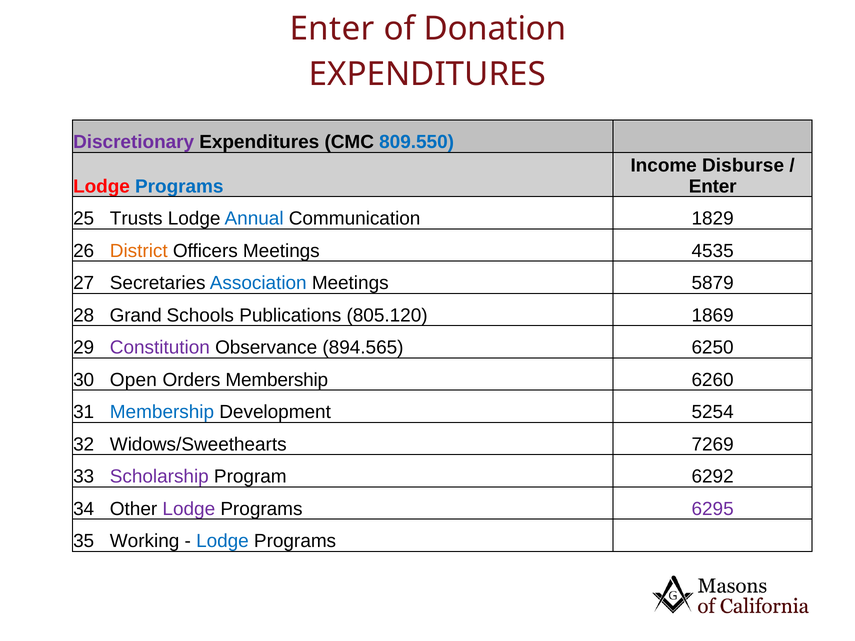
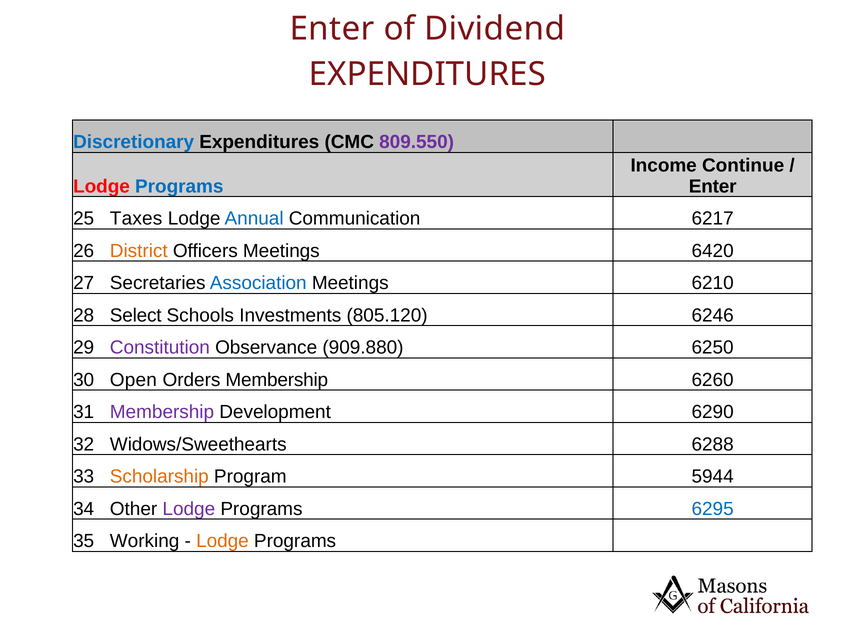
Donation: Donation -> Dividend (495, 29)
Discretionary colour: purple -> blue (134, 142)
809.550 colour: blue -> purple (417, 142)
Disburse: Disburse -> Continue (743, 165)
Trusts: Trusts -> Taxes (136, 219)
1829: 1829 -> 6217 (713, 219)
4535: 4535 -> 6420 (713, 251)
5879: 5879 -> 6210 (713, 283)
Grand: Grand -> Select (136, 316)
Publications: Publications -> Investments (290, 316)
1869: 1869 -> 6246 (713, 316)
894.565: 894.565 -> 909.880 (363, 348)
Membership colour: blue -> purple (162, 412)
5254: 5254 -> 6290 (713, 412)
7269: 7269 -> 6288 (713, 444)
Scholarship colour: purple -> orange (159, 477)
6292: 6292 -> 5944 (713, 477)
6295 colour: purple -> blue (713, 509)
Lodge colour: blue -> orange (222, 541)
